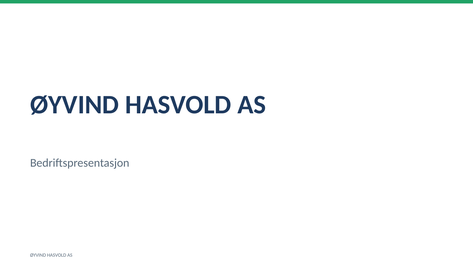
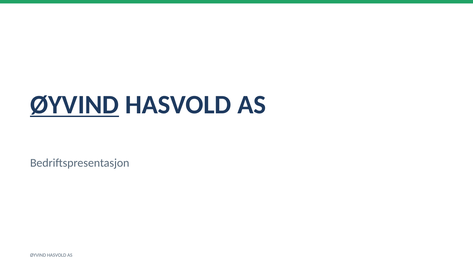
ØYVIND underline: none -> present (75, 105)
